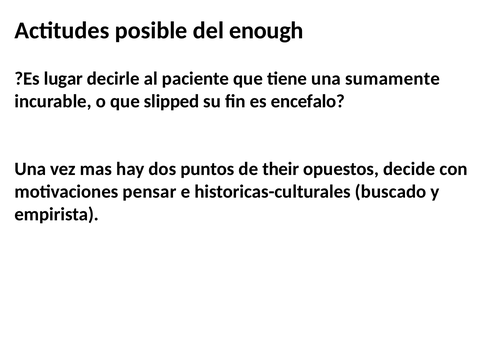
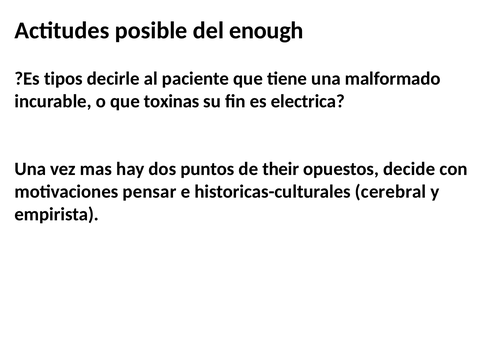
lugar: lugar -> tipos (63, 79)
sumamente: sumamente -> malformado (393, 79)
slipped: slipped -> toxinas (172, 101)
encefalo: encefalo -> electrica (308, 101)
buscado: buscado -> cerebral (391, 192)
